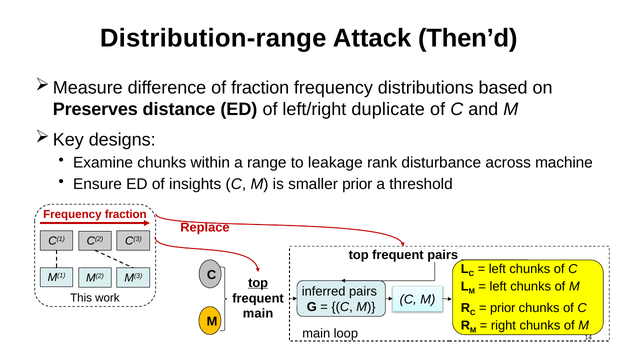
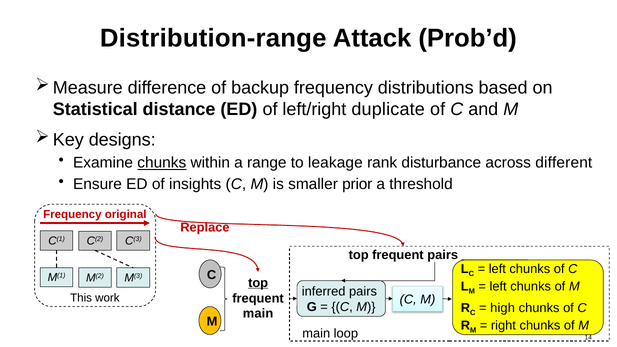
Then’d: Then’d -> Prob’d (468, 38)
of fraction: fraction -> backup (260, 88)
Preserves: Preserves -> Statistical (95, 109)
chunks underline: none -> present (162, 163)
machine: machine -> different (564, 163)
Frequency fraction: fraction -> original (126, 214)
prior: prior -> high (503, 308)
